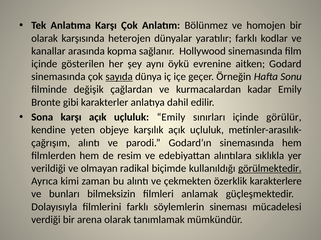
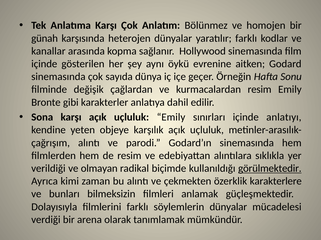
olarak: olarak -> günah (45, 38)
sayıda underline: present -> none (119, 77)
kurmacalardan kadar: kadar -> resim (260, 90)
görülür: görülür -> anlatıyı (284, 118)
söylemlerin sineması: sineması -> dünyalar (228, 207)
